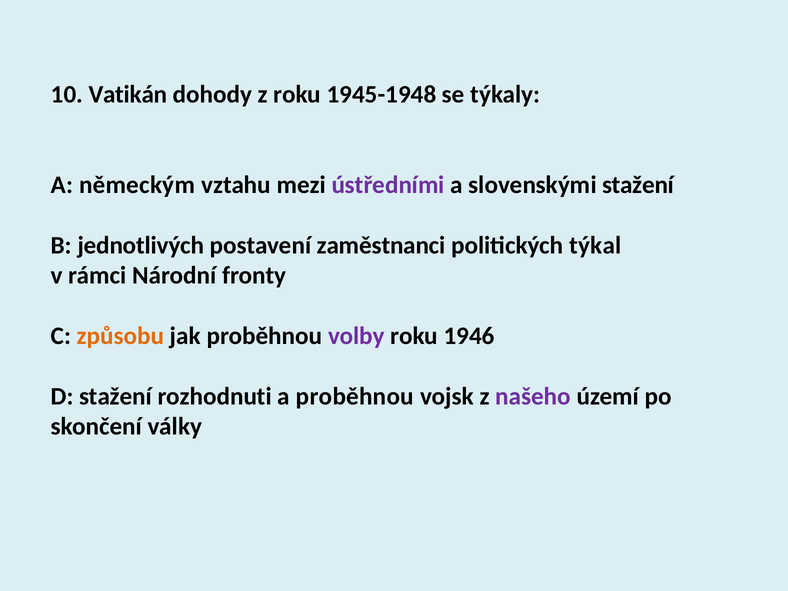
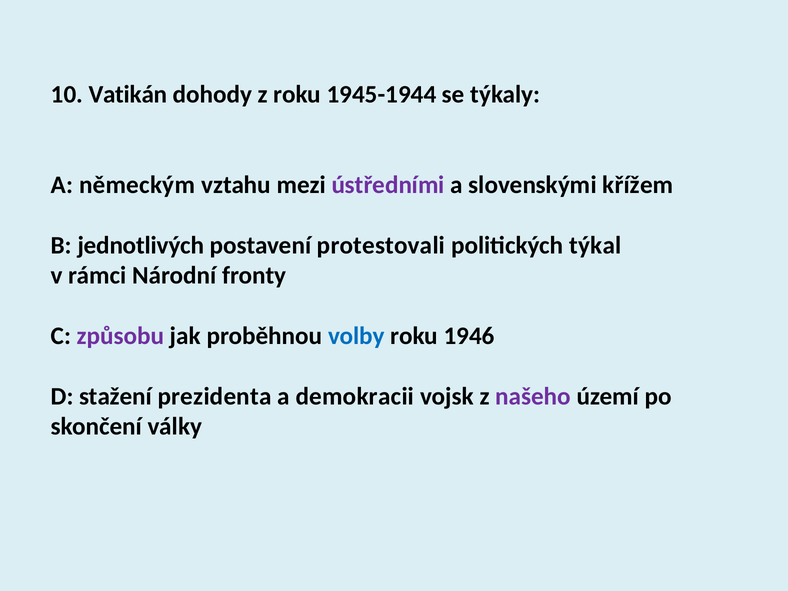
1945-1948: 1945-1948 -> 1945-1944 (381, 95)
slovenskými stažení: stažení -> křížem (638, 185)
zaměstnanci: zaměstnanci -> protestovali (381, 246)
způsobu colour: orange -> purple (121, 336)
volby colour: purple -> blue (356, 336)
rozhodnuti: rozhodnuti -> prezidenta (215, 396)
a proběhnou: proběhnou -> demokracii (355, 396)
